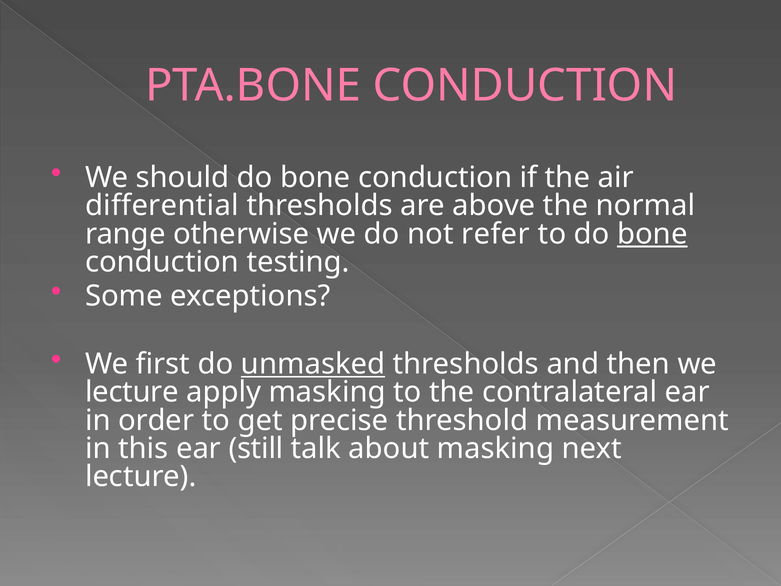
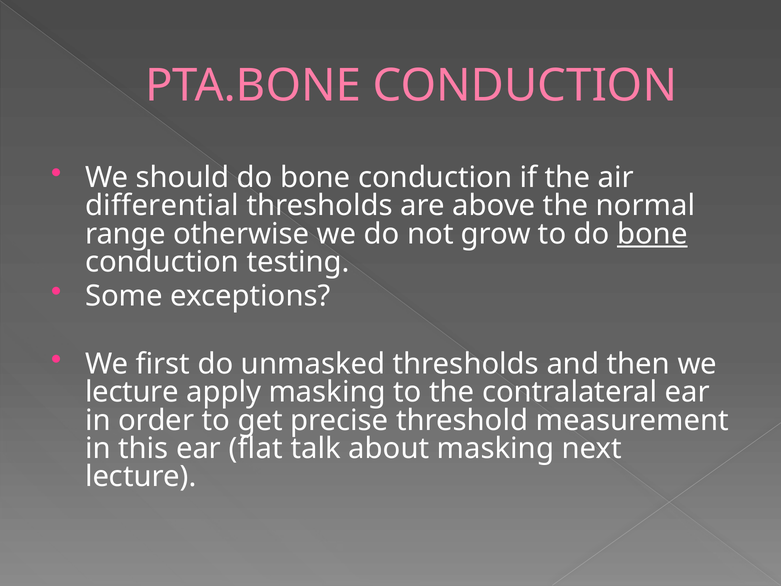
refer: refer -> grow (496, 234)
unmasked underline: present -> none (313, 364)
still: still -> flat (256, 448)
